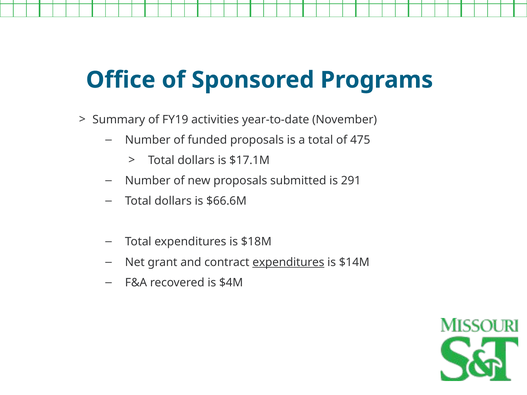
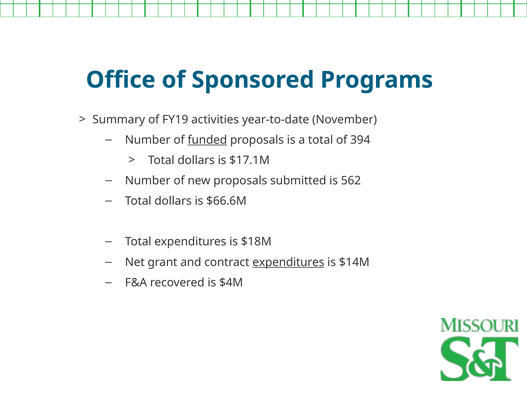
funded underline: none -> present (207, 140)
475: 475 -> 394 (360, 140)
291: 291 -> 562 (351, 181)
